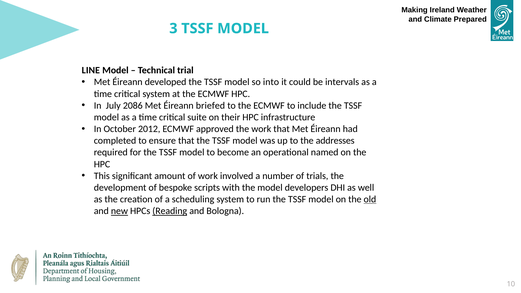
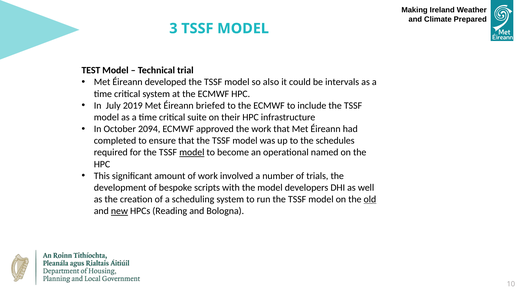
LINE: LINE -> TEST (91, 70)
into: into -> also (271, 82)
2086: 2086 -> 2019 (133, 106)
2012: 2012 -> 2094 (149, 129)
addresses: addresses -> schedules (335, 141)
model underline: none -> present (192, 152)
Reading underline: present -> none (170, 211)
